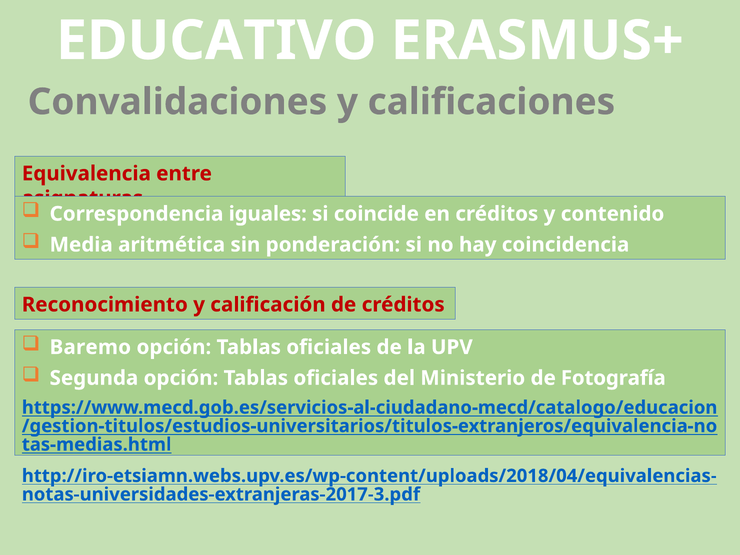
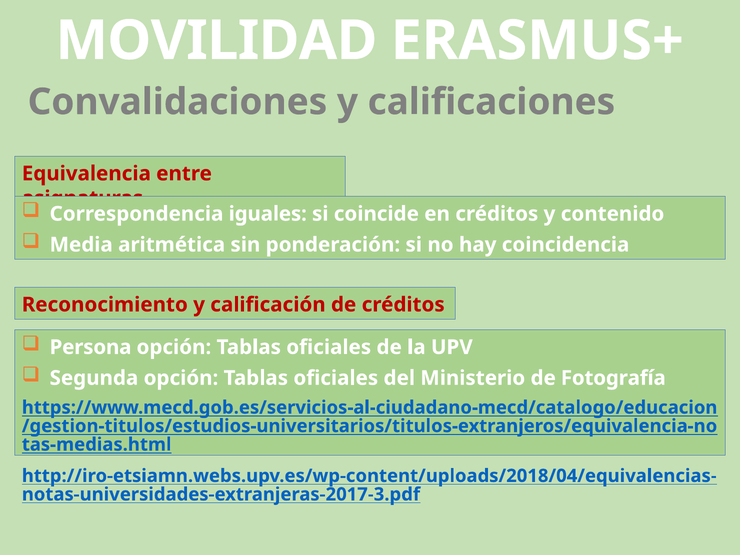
EDUCATIVO: EDUCATIVO -> MOVILIDAD (216, 41)
Baremo: Baremo -> Persona (91, 347)
